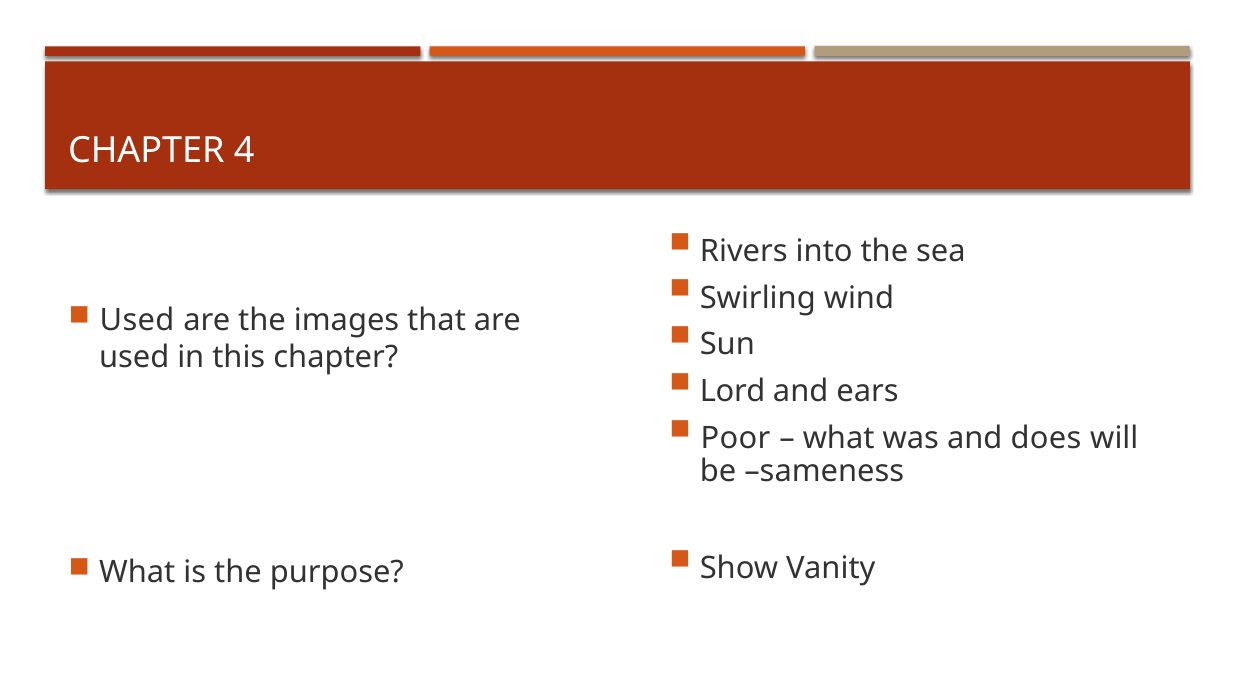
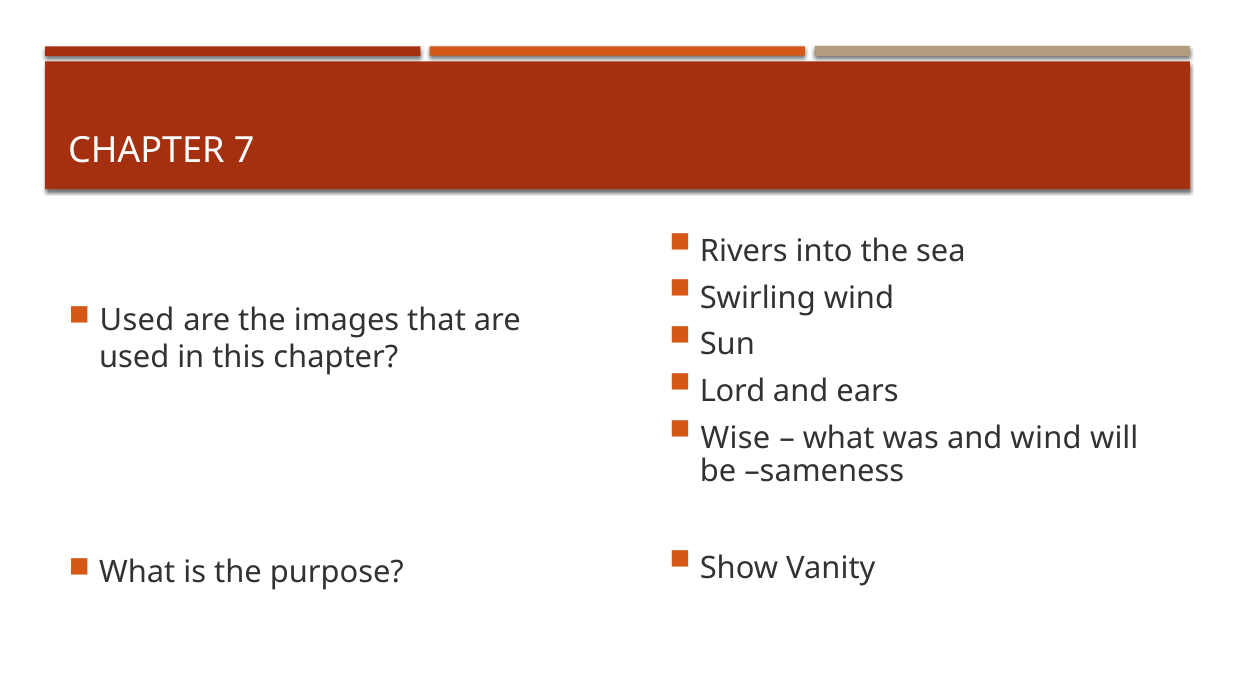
4: 4 -> 7 (244, 150)
Poor: Poor -> Wise (735, 438)
and does: does -> wind (1046, 438)
